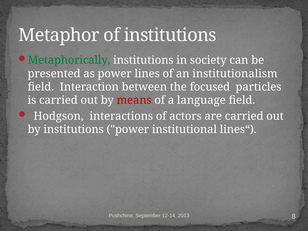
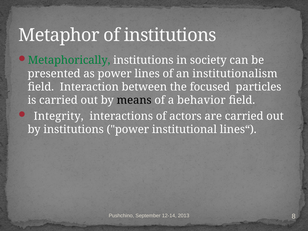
means colour: red -> black (134, 100)
language: language -> behavior (201, 100)
Hodgson: Hodgson -> Integrity (59, 116)
